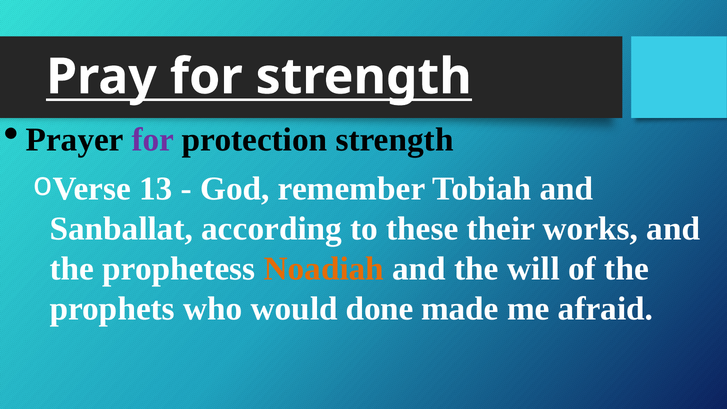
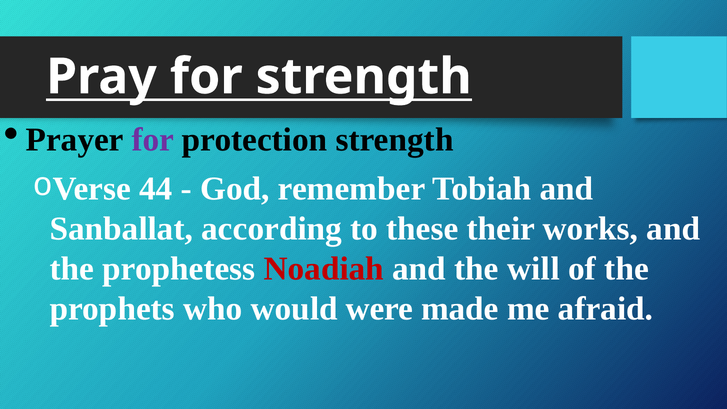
13: 13 -> 44 (156, 189)
Noadiah colour: orange -> red (324, 269)
done: done -> were (380, 309)
